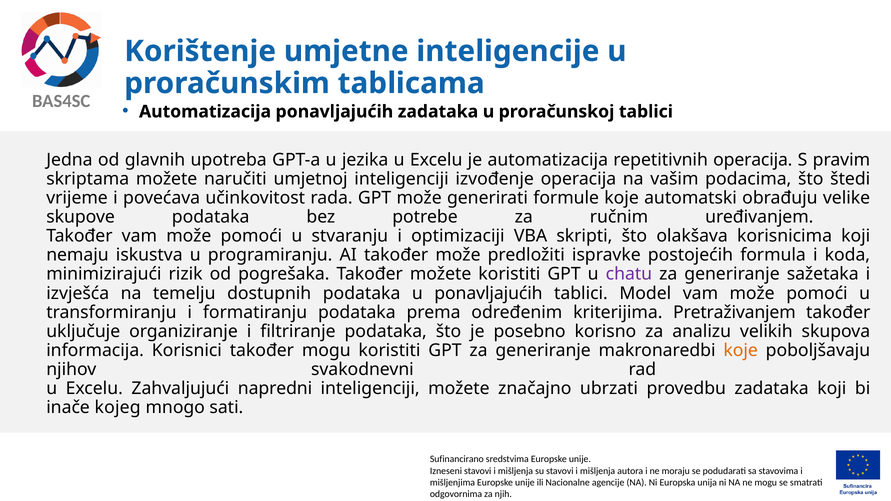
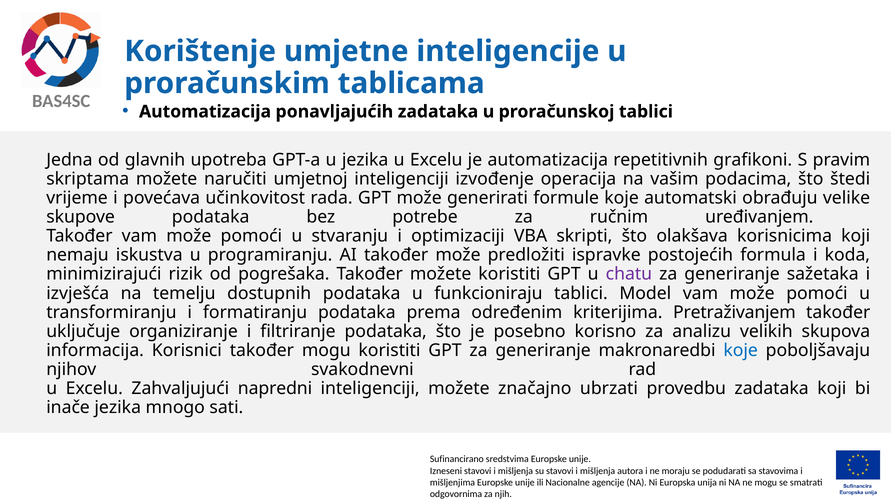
repetitivnih operacija: operacija -> grafikoni (753, 160)
u ponavljajućih: ponavljajućih -> funkcioniraju (488, 293)
koje colour: orange -> blue (741, 350)
inače kojeg: kojeg -> jezika (118, 408)
